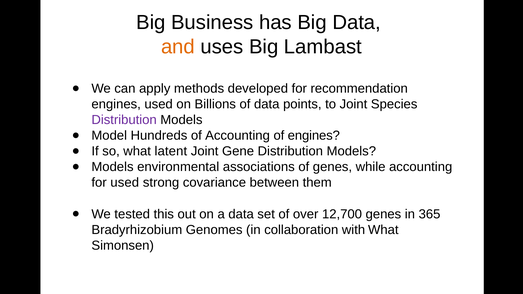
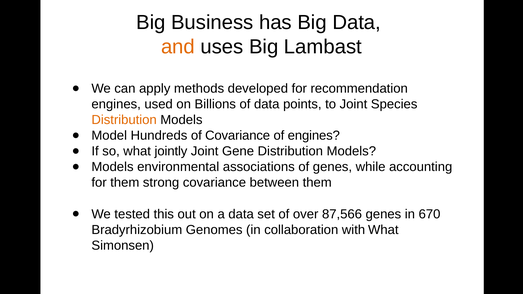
Distribution colour: purple -> orange (124, 120)
of Accounting: Accounting -> Covariance (238, 136)
latent: latent -> jointly (171, 151)
for used: used -> them (125, 183)
12,700: 12,700 -> 87,566 (342, 214)
365: 365 -> 670 (430, 214)
